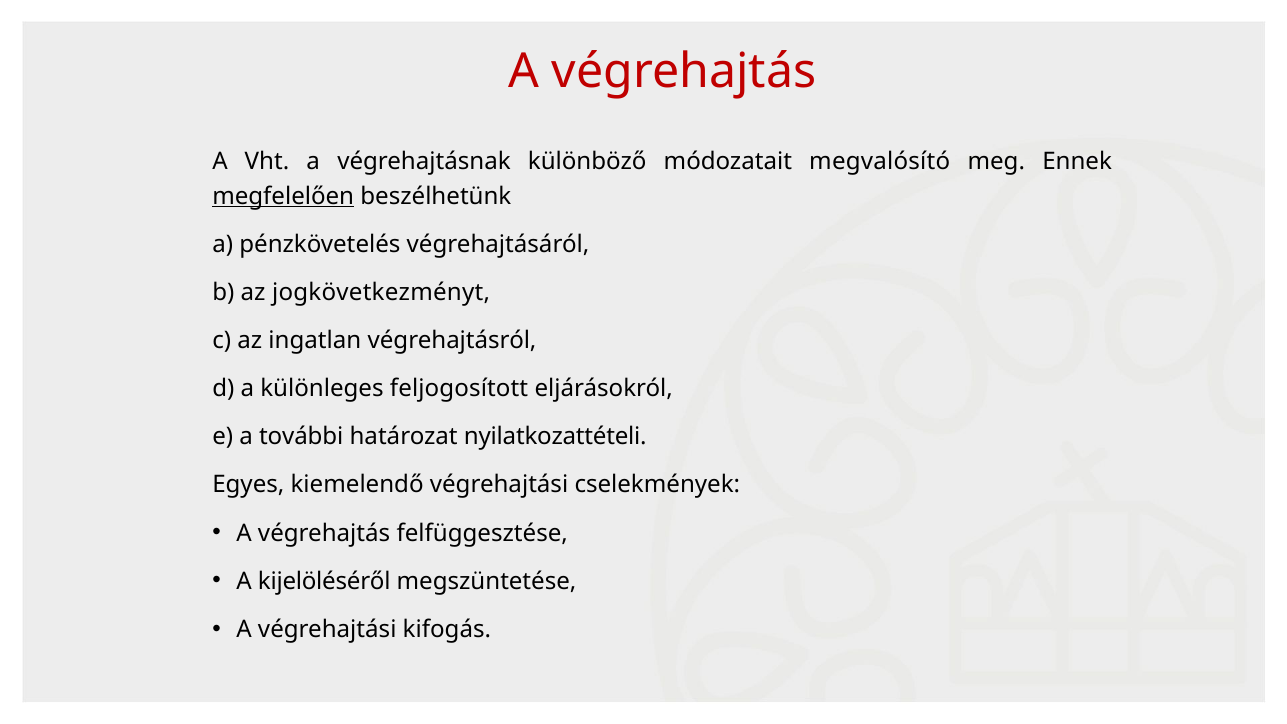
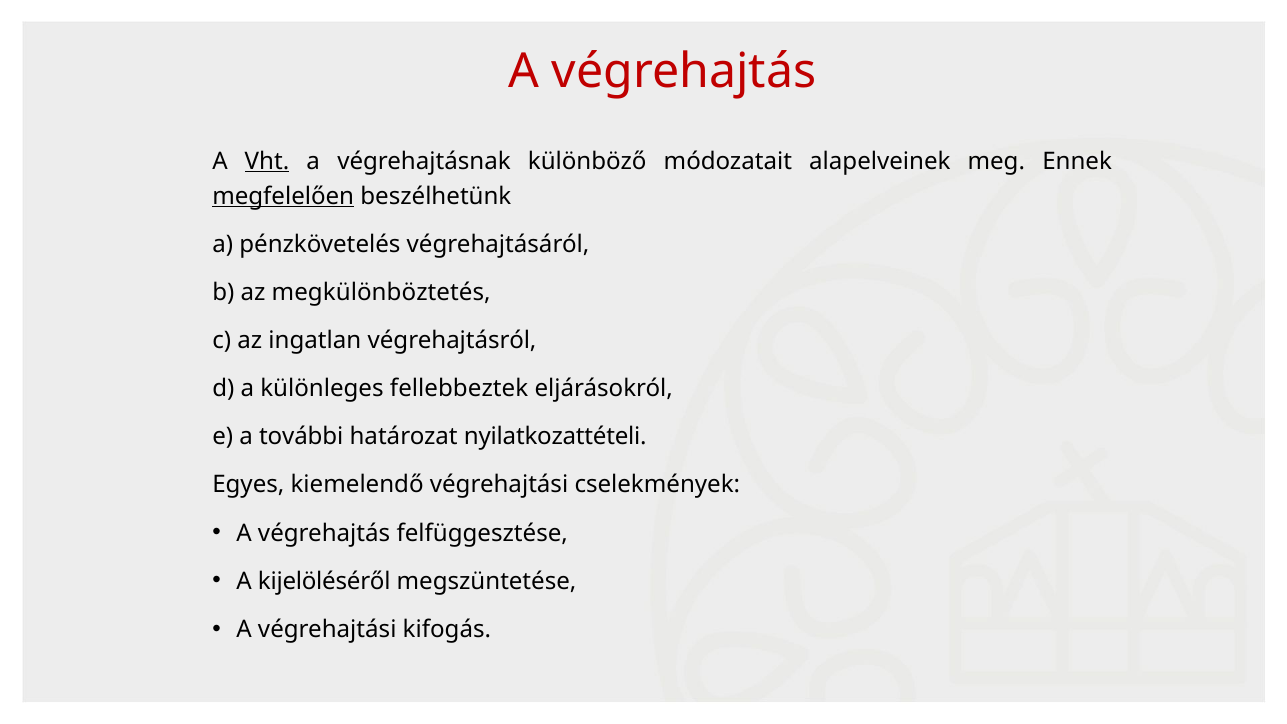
Vht underline: none -> present (267, 161)
megvalósító: megvalósító -> alapelveinek (880, 161)
jogkövetkezményt: jogkövetkezményt -> megkülönböztetés (381, 292)
feljogosított: feljogosított -> fellebbeztek (459, 389)
